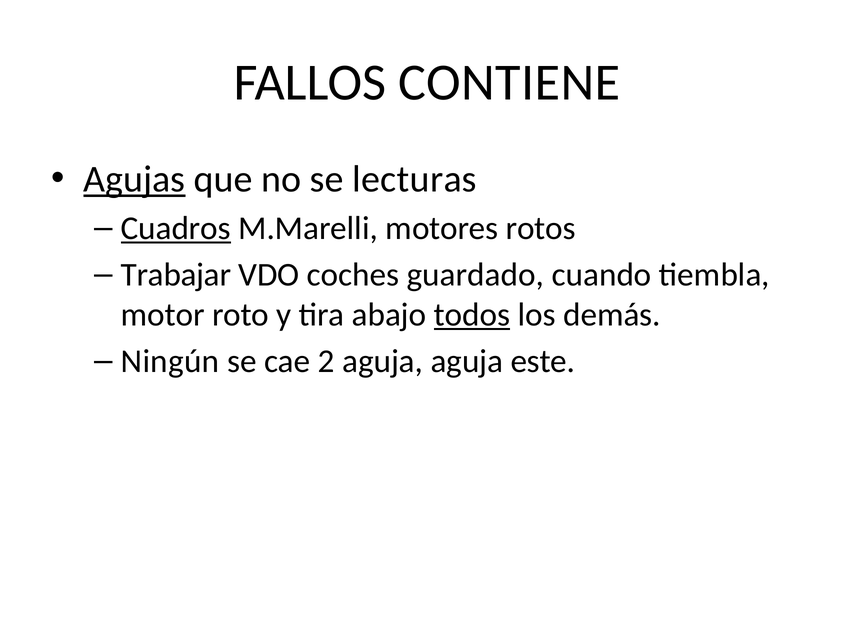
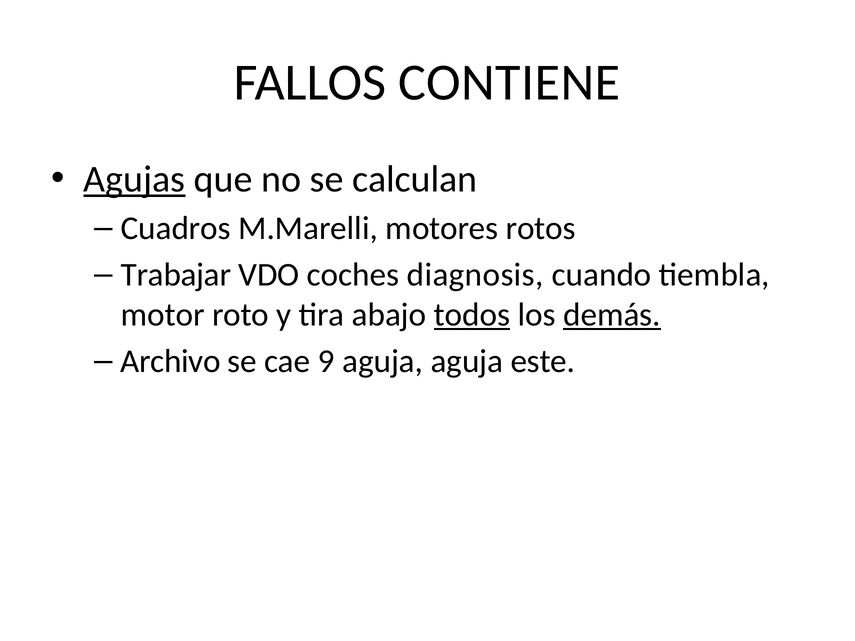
lecturas: lecturas -> calculan (415, 179)
Cuadros underline: present -> none (176, 228)
guardado: guardado -> diagnosis (475, 275)
demás underline: none -> present (612, 315)
Ningún: Ningún -> Archivo (170, 362)
2: 2 -> 9 (326, 362)
